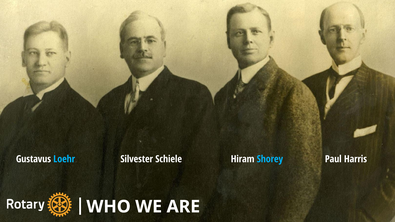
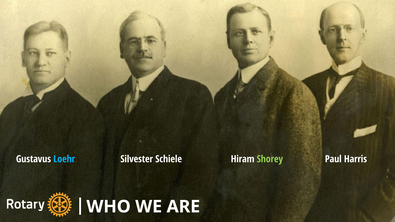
Shorey colour: light blue -> light green (270, 159)
